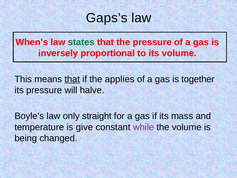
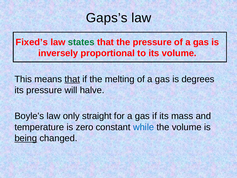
When’s: When’s -> Fixed’s (32, 42)
applies: applies -> melting (120, 79)
together: together -> degrees (198, 79)
give: give -> zero (85, 127)
while colour: purple -> blue (144, 127)
being underline: none -> present (26, 138)
